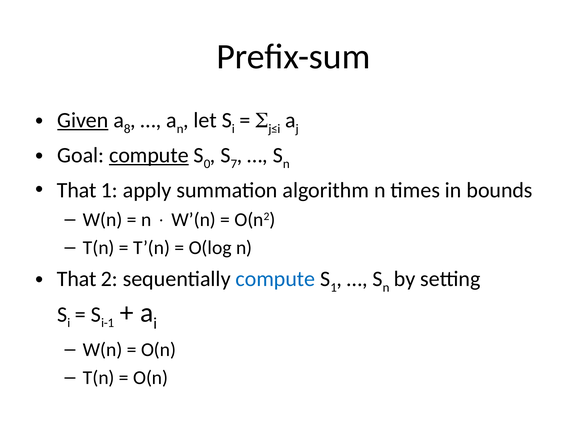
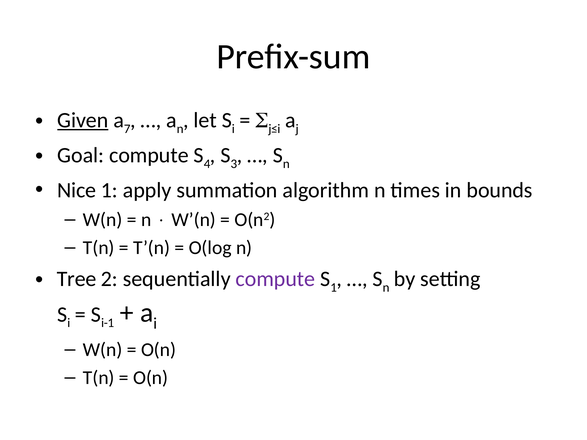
8: 8 -> 7 (127, 129)
compute underline: present -> none (149, 155)
0: 0 -> 4 (207, 164)
7: 7 -> 3 (234, 164)
That: That -> Nice (77, 190)
That: That -> Tree (77, 279)
compute colour: blue -> purple (275, 279)
